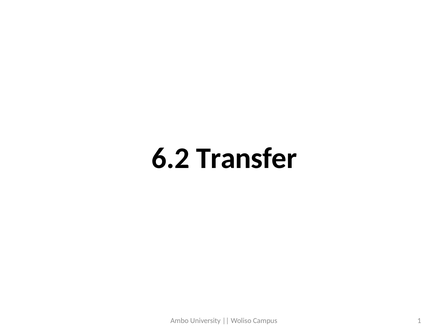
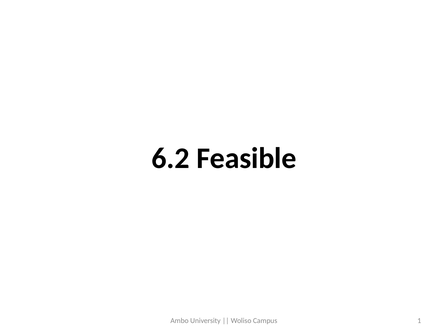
Transfer: Transfer -> Feasible (246, 158)
